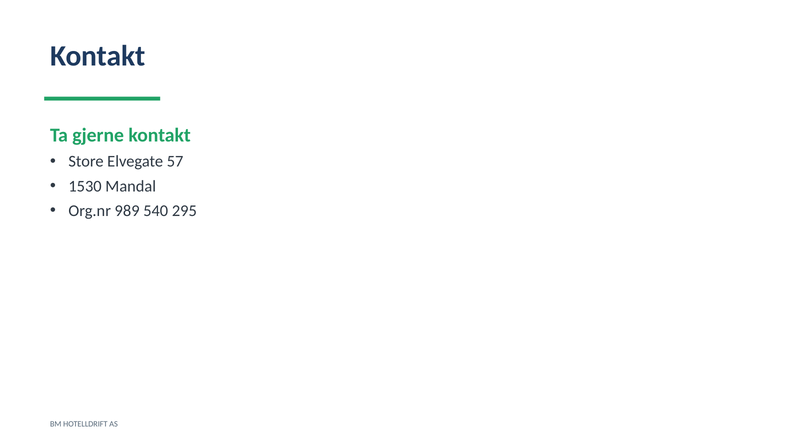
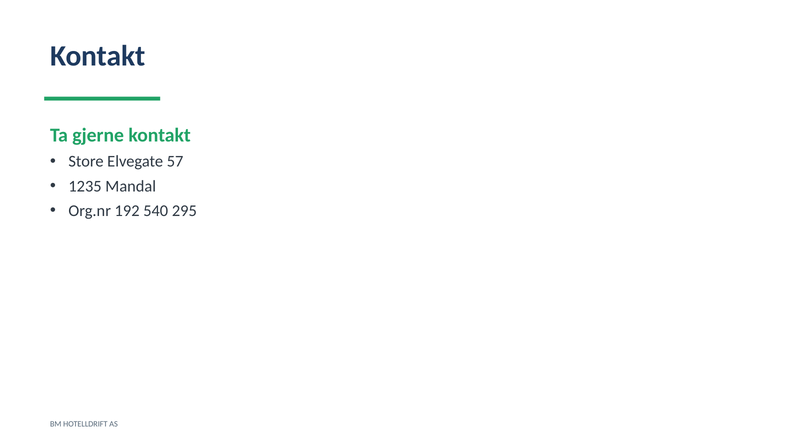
1530: 1530 -> 1235 (85, 186)
989: 989 -> 192 (127, 211)
